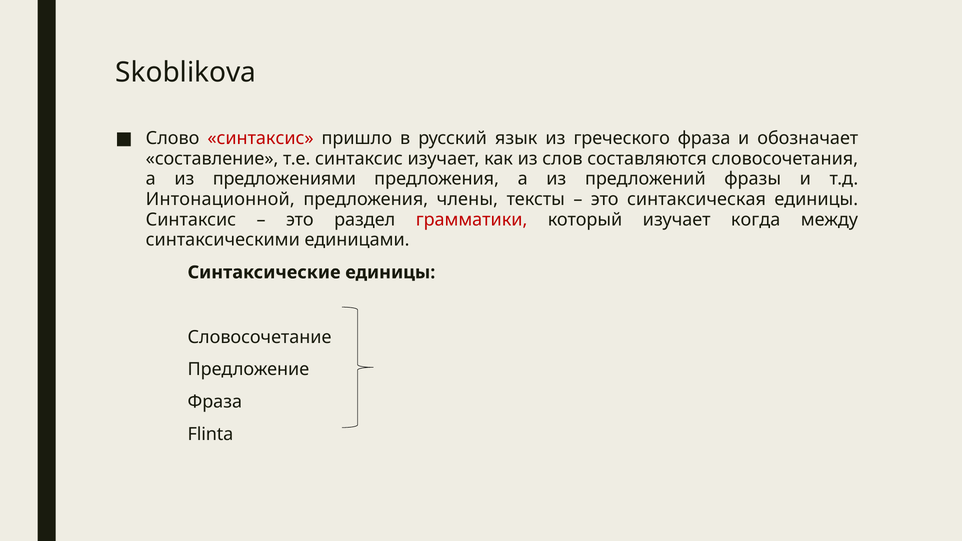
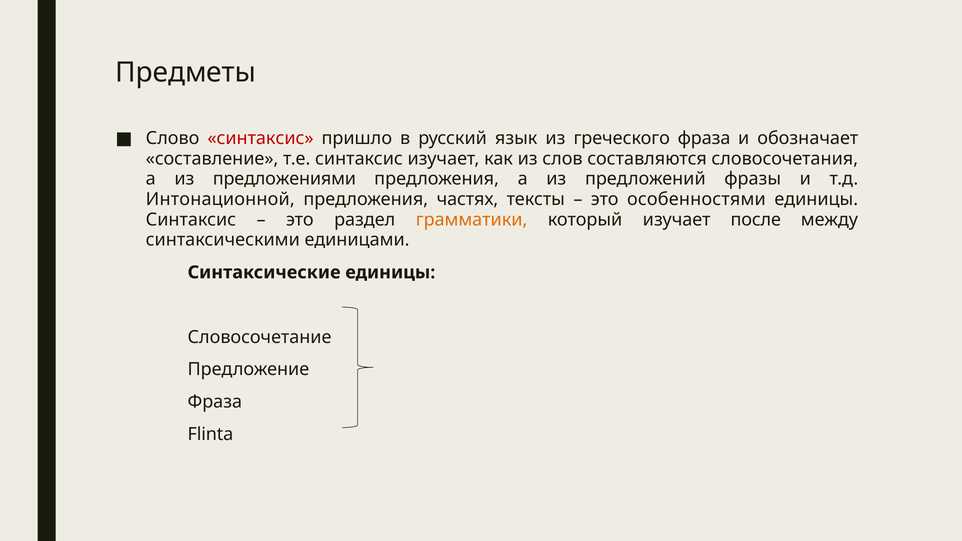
Skoblikova: Skoblikova -> Предметы (186, 72)
члены: члены -> частях (467, 199)
синтаксическая: синтаксическая -> особенностями (696, 199)
грамматики colour: red -> orange (472, 220)
когда: когда -> после (756, 220)
